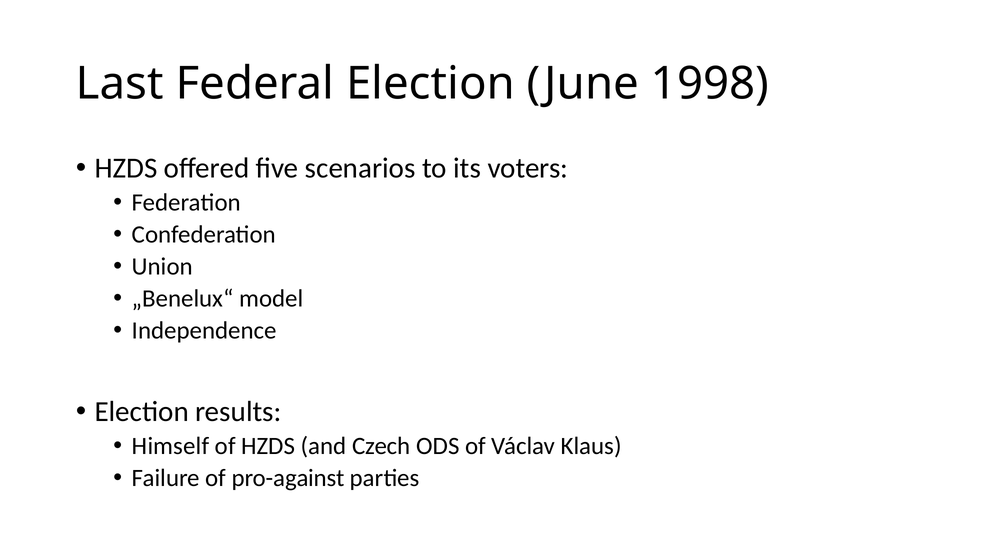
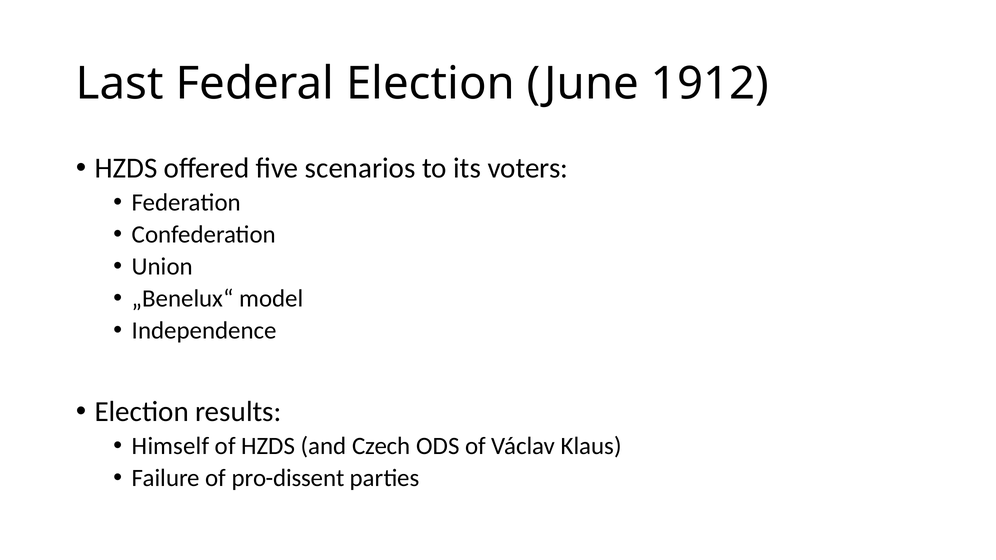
1998: 1998 -> 1912 (710, 84)
pro-against: pro-against -> pro-dissent (288, 478)
